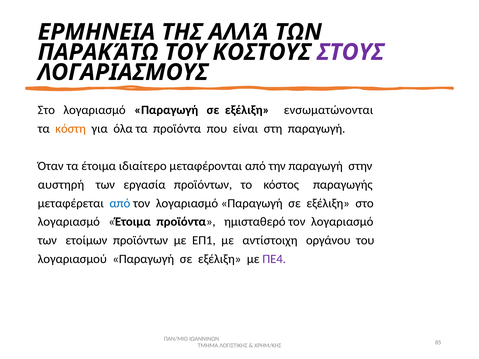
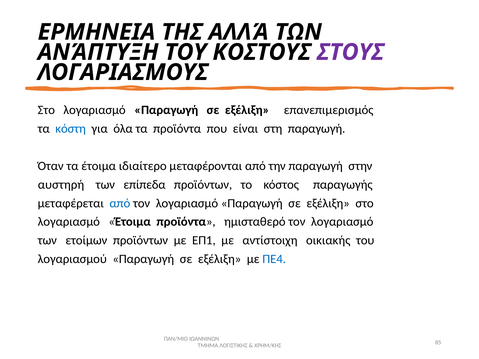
ΠΑΡΑΚΆΤΩ: ΠΑΡΑΚΆΤΩ -> ΑΝΆΠΤΥΞΗ (98, 52)
ενσωματώνονται: ενσωματώνονται -> επανεπιμερισμός (329, 110)
κόστη colour: orange -> blue (71, 129)
εργασία: εργασία -> επίπεδα (145, 185)
οργάνου: οργάνου -> οικιακής (328, 241)
ΠΕ4 colour: purple -> blue (274, 259)
